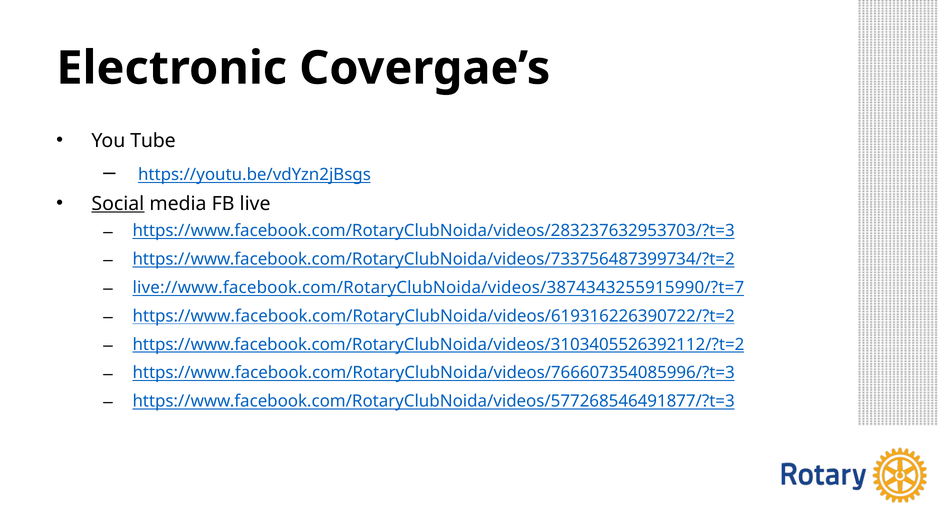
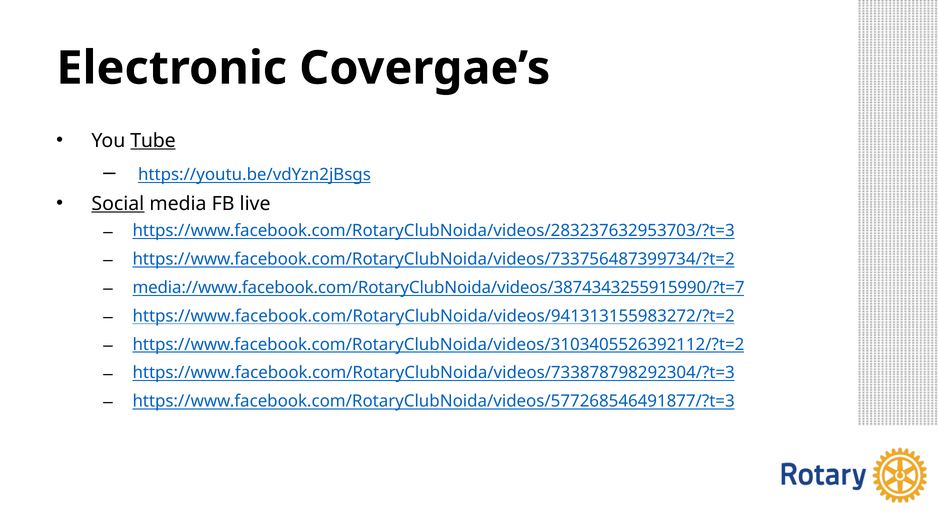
Tube underline: none -> present (153, 141)
live://www.facebook.com/RotaryClubNoida/videos/3874343255915990/?t=7: live://www.facebook.com/RotaryClubNoida/videos/3874343255915990/?t=7 -> media://www.facebook.com/RotaryClubNoida/videos/3874343255915990/?t=7 (439, 288)
https://www.facebook.com/RotaryClubNoida/videos/619316226390722/?t=2: https://www.facebook.com/RotaryClubNoida/videos/619316226390722/?t=2 -> https://www.facebook.com/RotaryClubNoida/videos/941313155983272/?t=2 (434, 316)
https://www.facebook.com/RotaryClubNoida/videos/766607354085996/?t=3: https://www.facebook.com/RotaryClubNoida/videos/766607354085996/?t=3 -> https://www.facebook.com/RotaryClubNoida/videos/733878798292304/?t=3 (434, 373)
